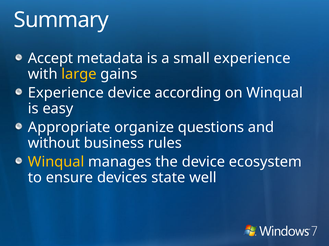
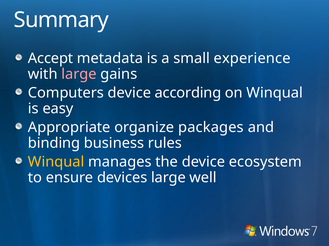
large colour: yellow -> pink (79, 74)
Experience: Experience -> Computers (66, 93)
questions: questions -> packages (211, 128)
without: without -> binding (54, 143)
devices state: state -> large (168, 178)
